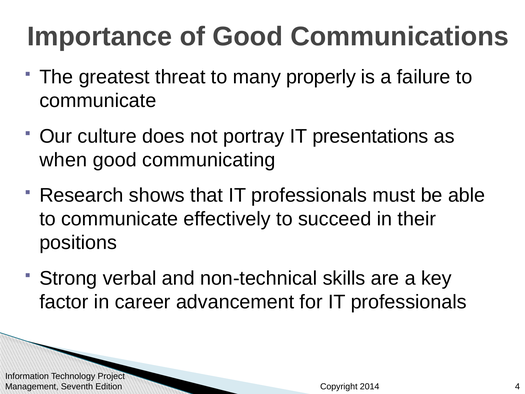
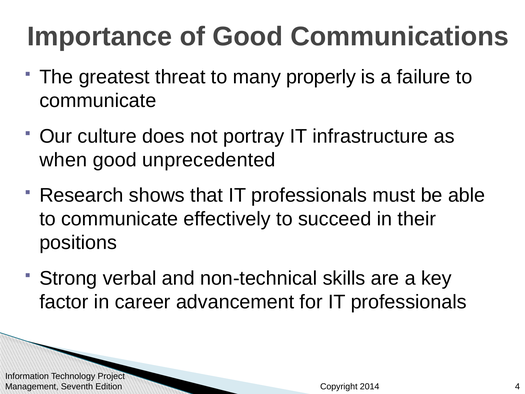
presentations: presentations -> infrastructure (370, 136)
communicating: communicating -> unprecedented (209, 160)
